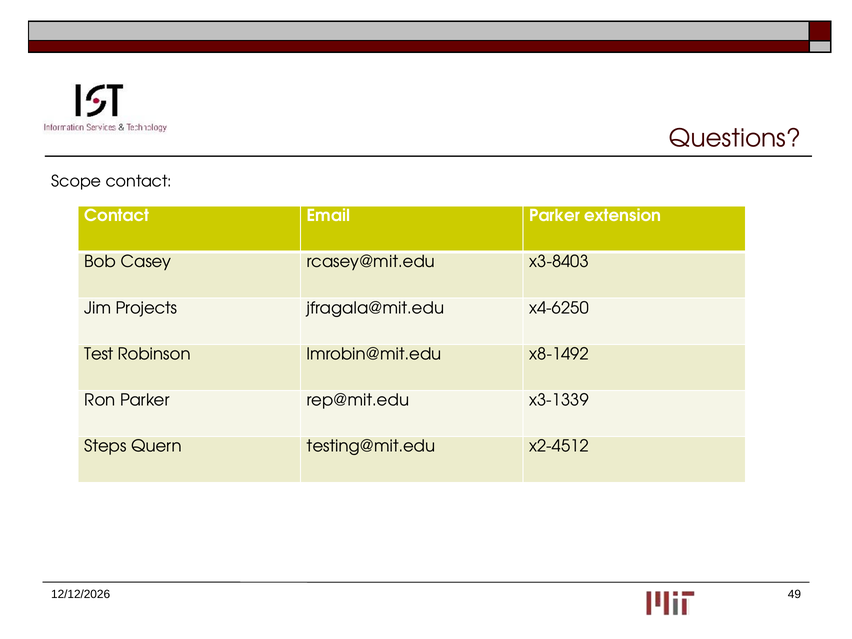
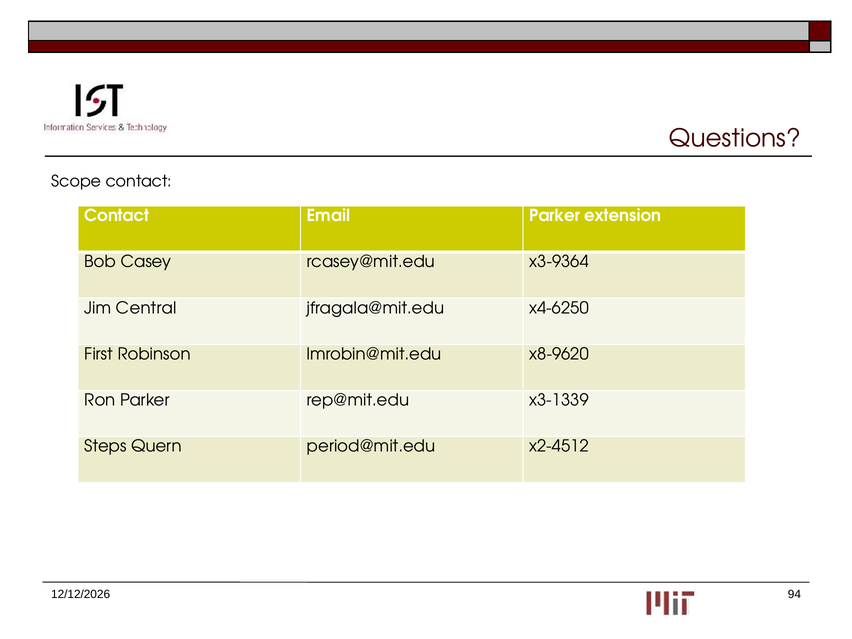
x3-8403: x3-8403 -> x3-9364 (559, 262)
Projects: Projects -> Central (146, 308)
Test: Test -> First (99, 354)
x8-1492: x8-1492 -> x8-9620 (559, 354)
testing@mit.edu: testing@mit.edu -> period@mit.edu (371, 446)
49: 49 -> 94 (794, 594)
